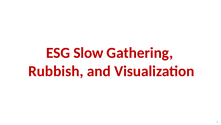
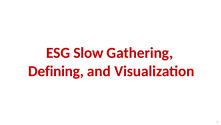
Rubbish: Rubbish -> Defining (56, 71)
